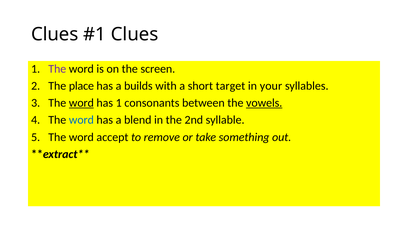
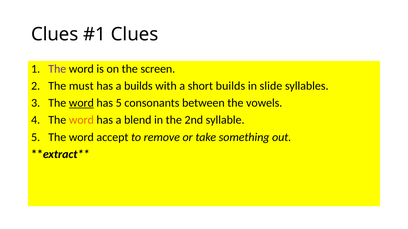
place: place -> must (81, 86)
short target: target -> builds (230, 86)
your: your -> slide (271, 86)
has 1: 1 -> 5 (119, 103)
vowels underline: present -> none (264, 103)
word colour: blue -> orange (81, 120)
